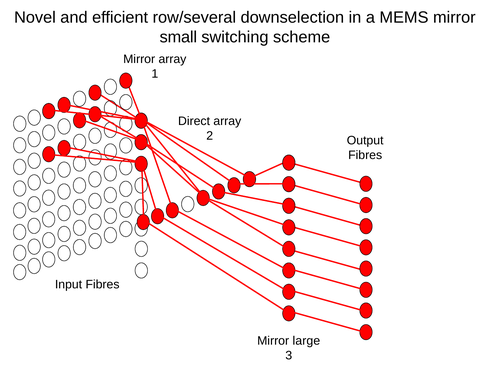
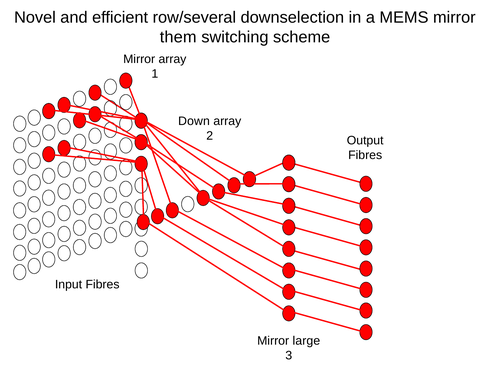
small: small -> them (178, 37)
Direct: Direct -> Down (194, 121)
